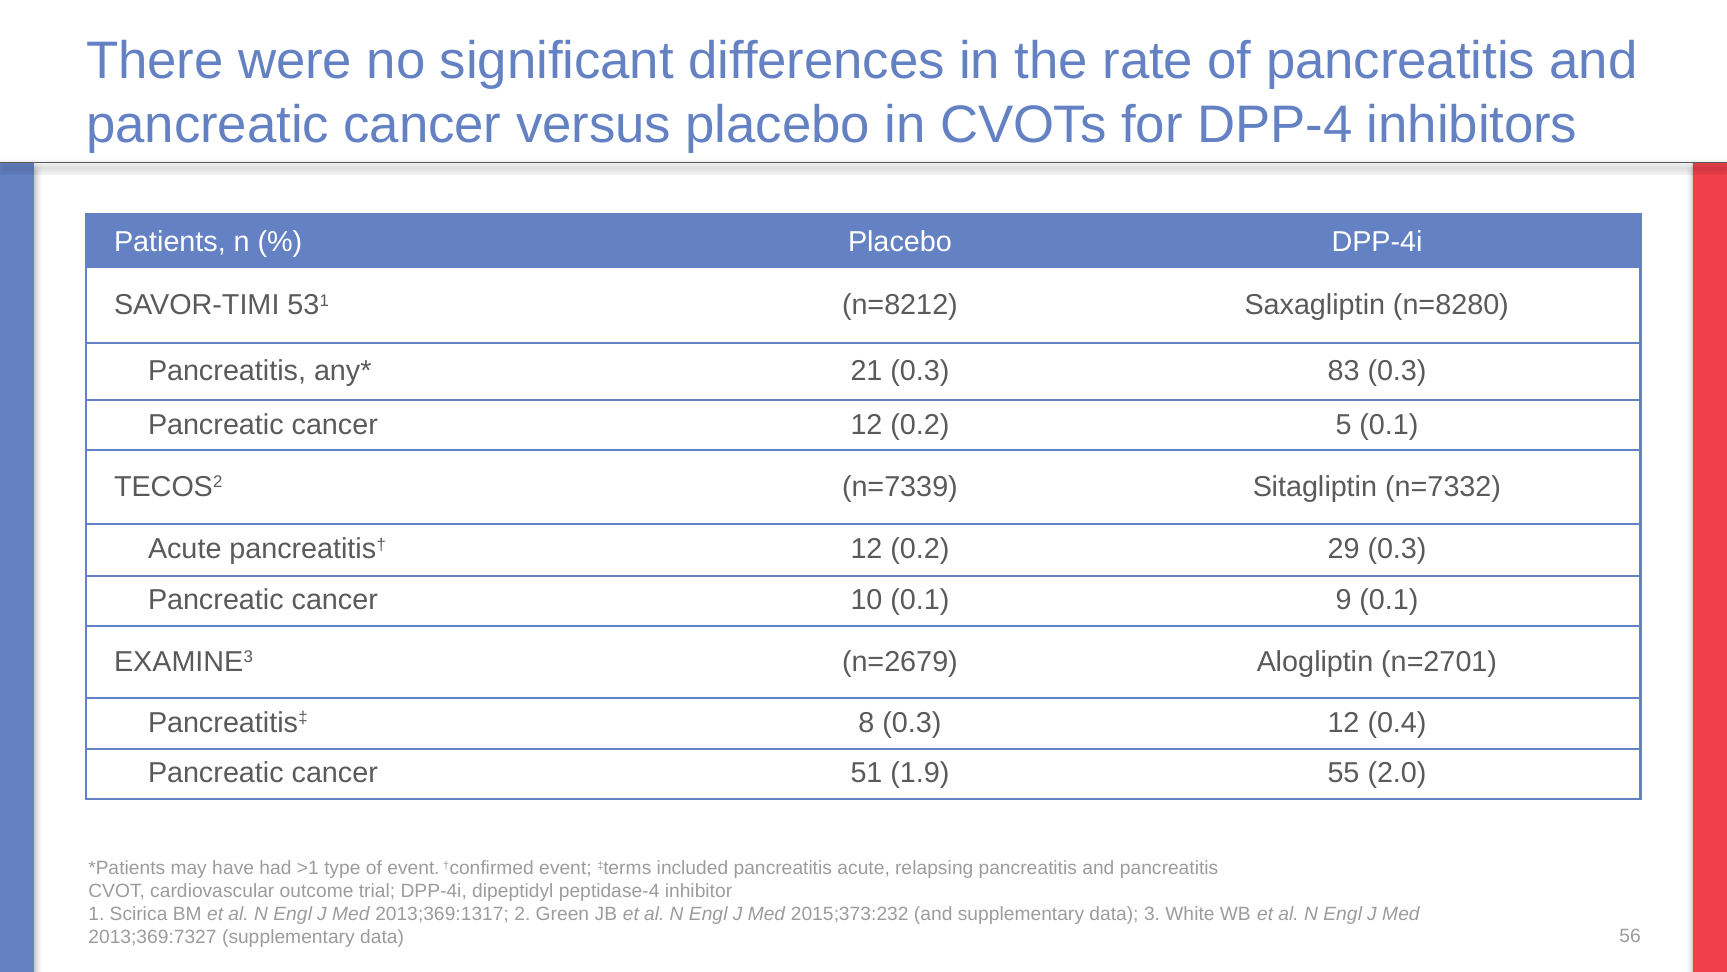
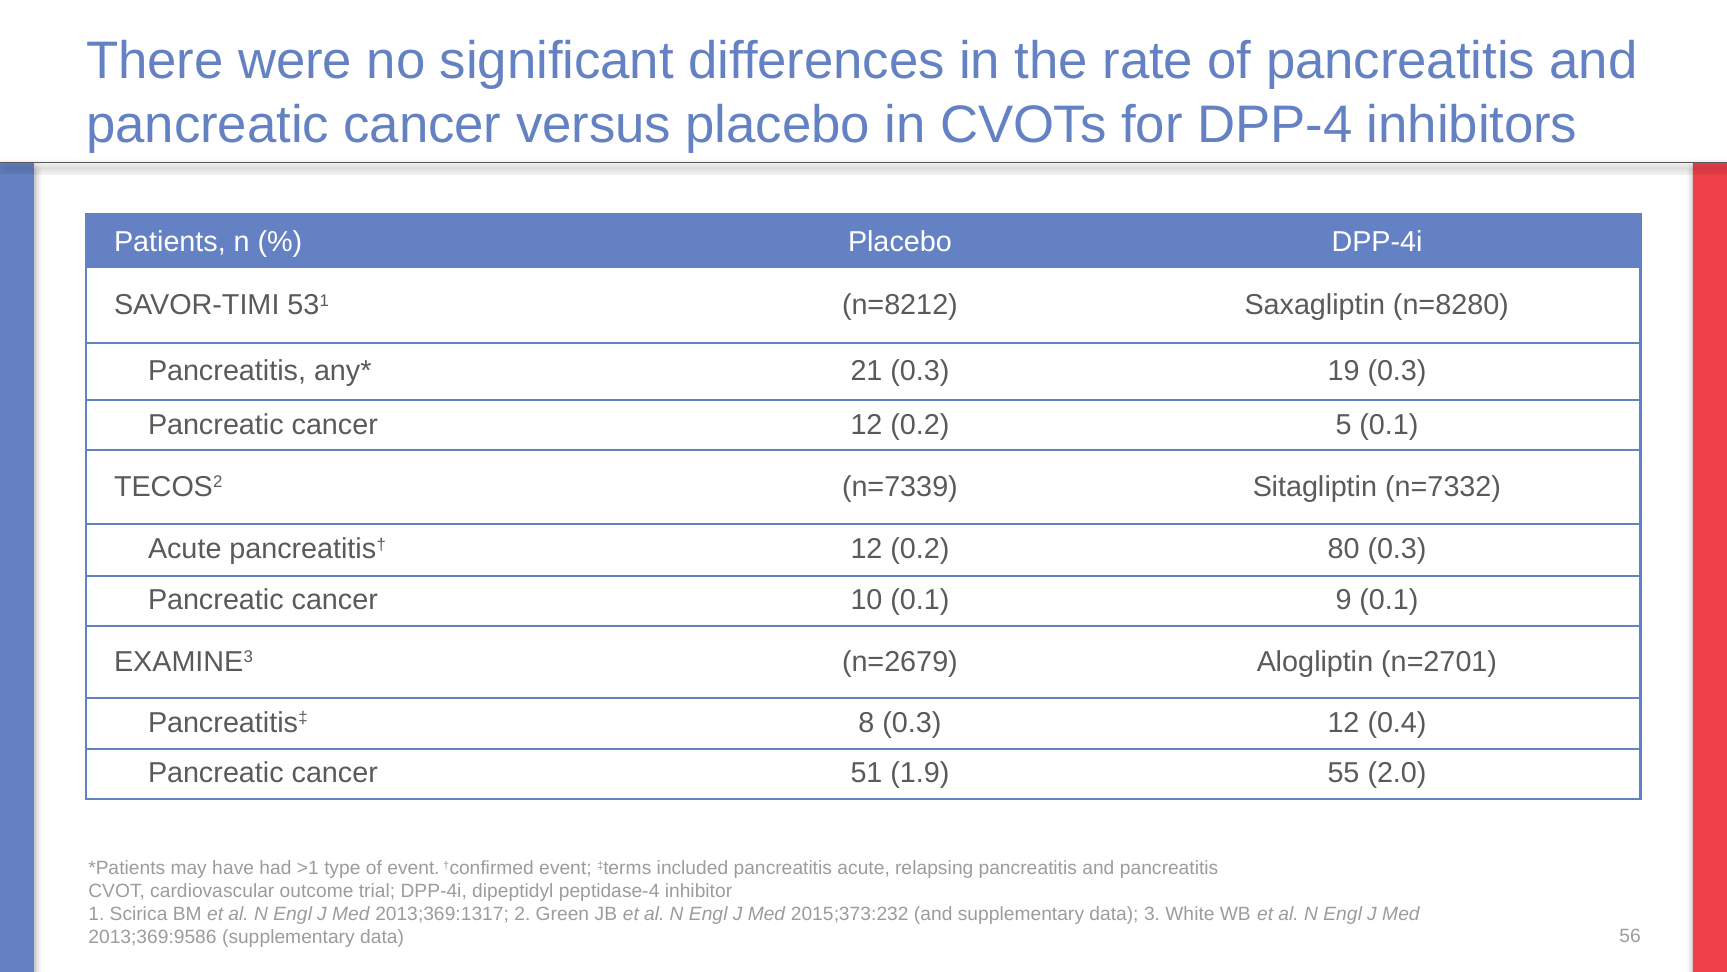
83: 83 -> 19 (1344, 371)
29: 29 -> 80 (1344, 549)
2013;369:7327: 2013;369:7327 -> 2013;369:9586 (152, 937)
